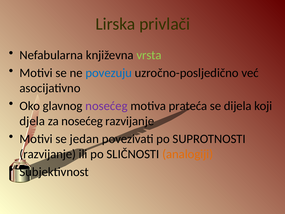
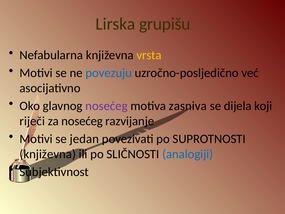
privlači: privlači -> grupišu (165, 24)
vrsta colour: light green -> yellow (149, 55)
prateća: prateća -> zasniva (188, 106)
djela: djela -> riječi (32, 121)
razvijanje: razvijanje -> književna (48, 154)
analogiji colour: orange -> blue (188, 154)
